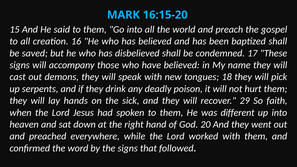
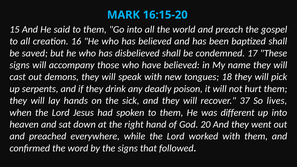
29: 29 -> 37 (245, 101)
faith: faith -> lives (277, 101)
